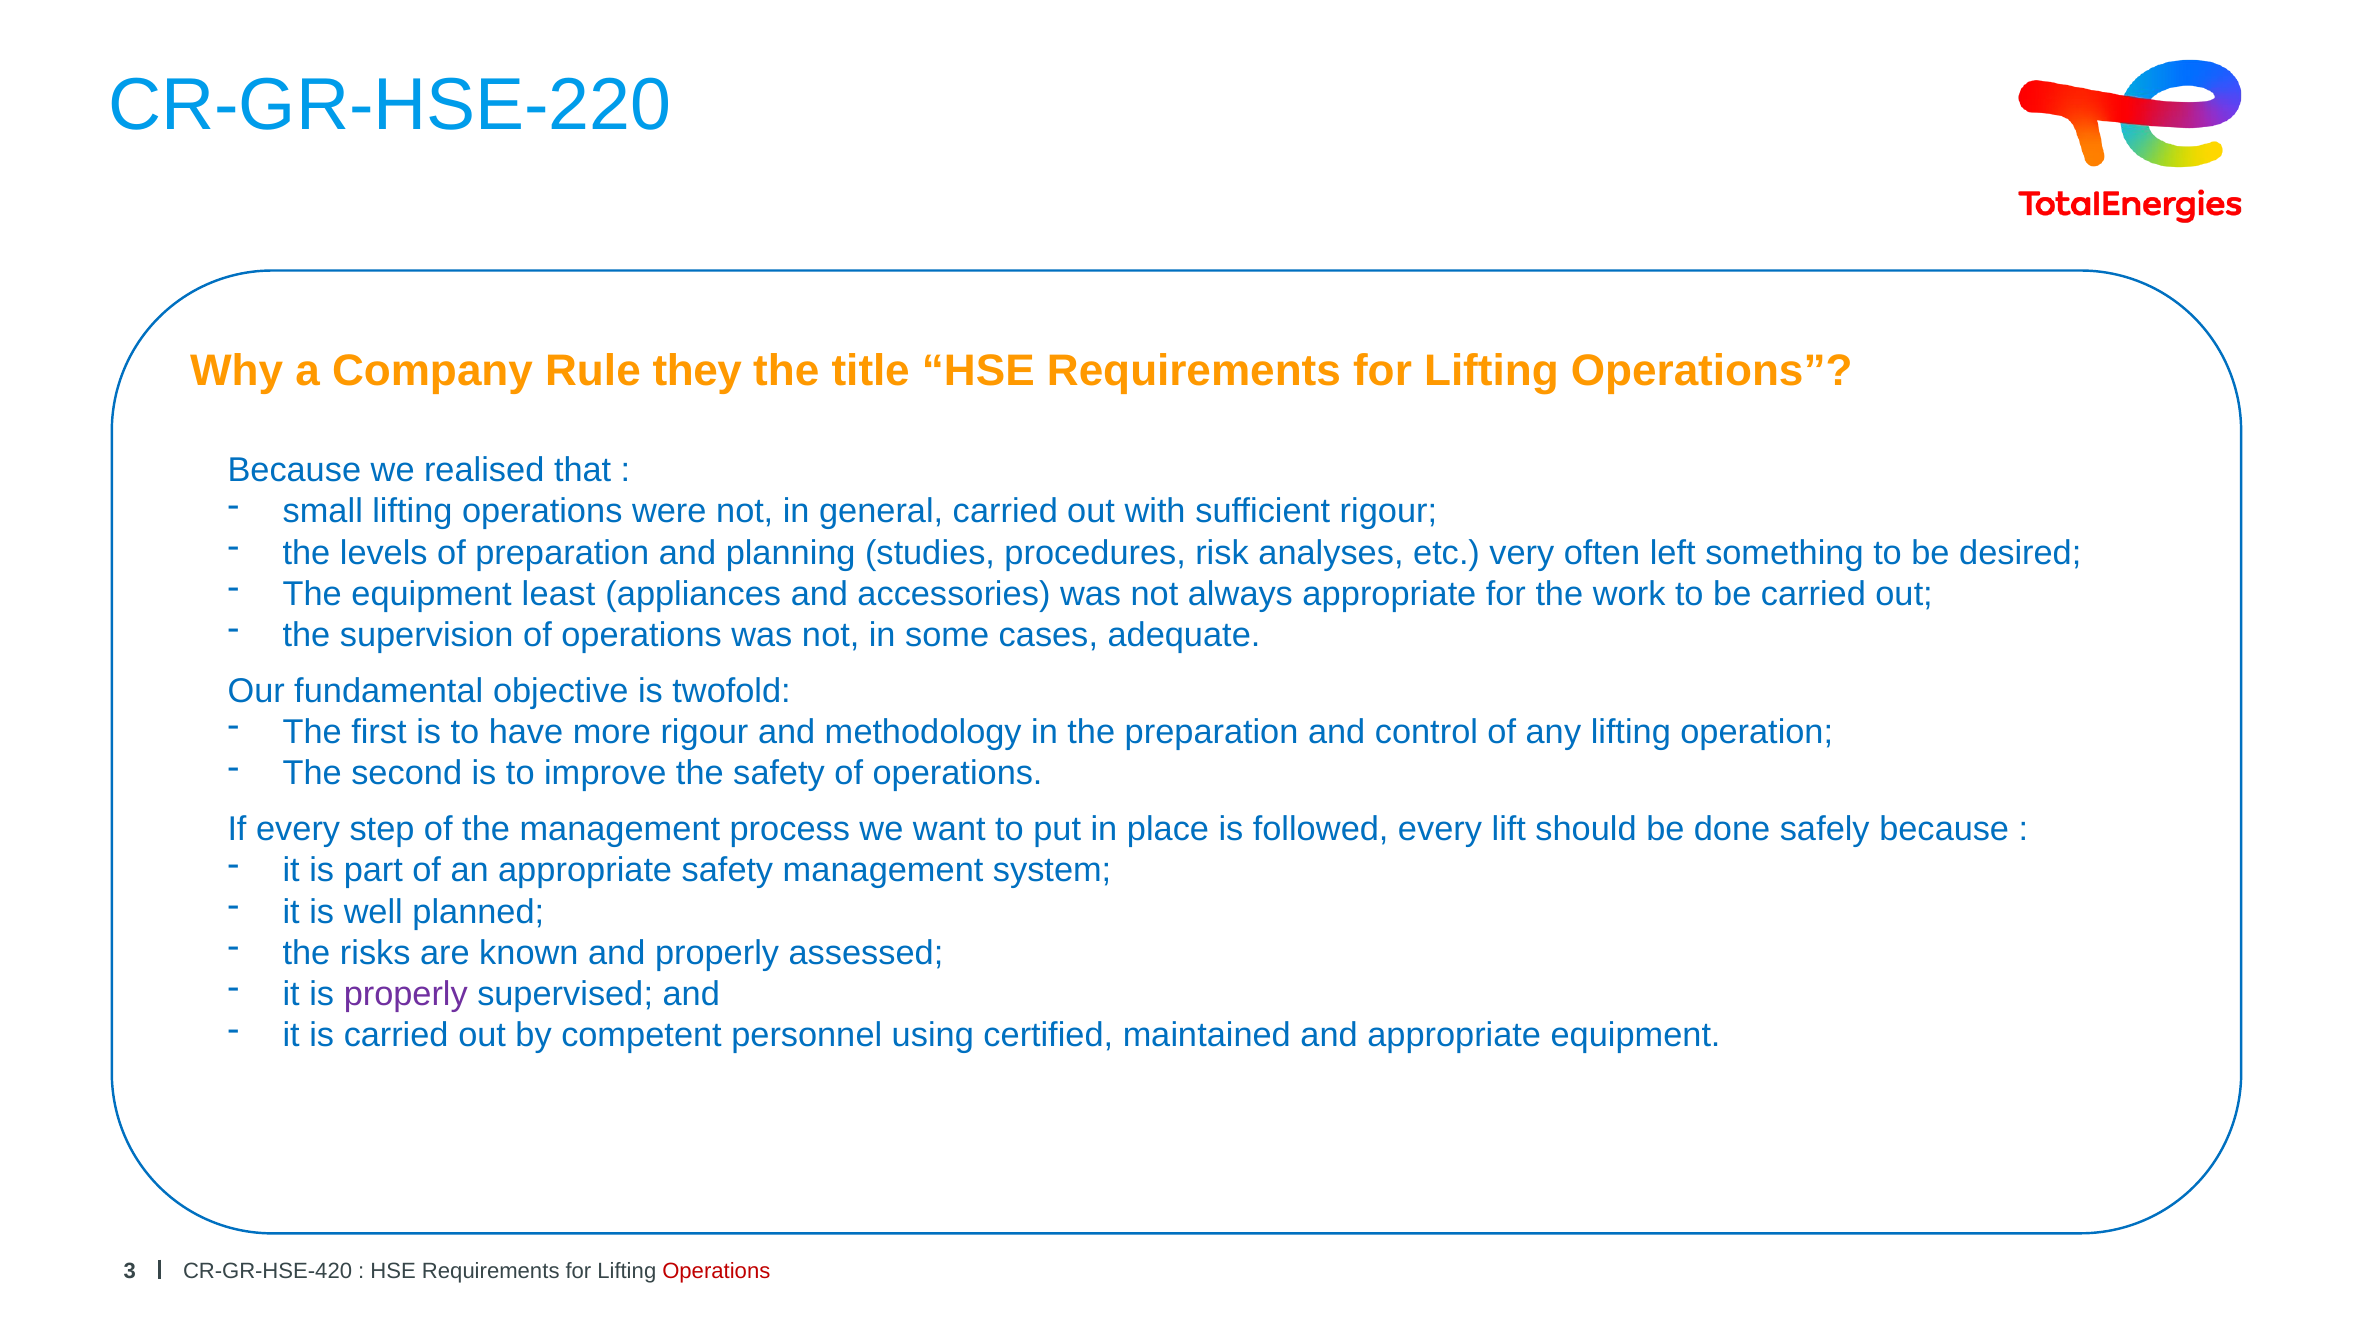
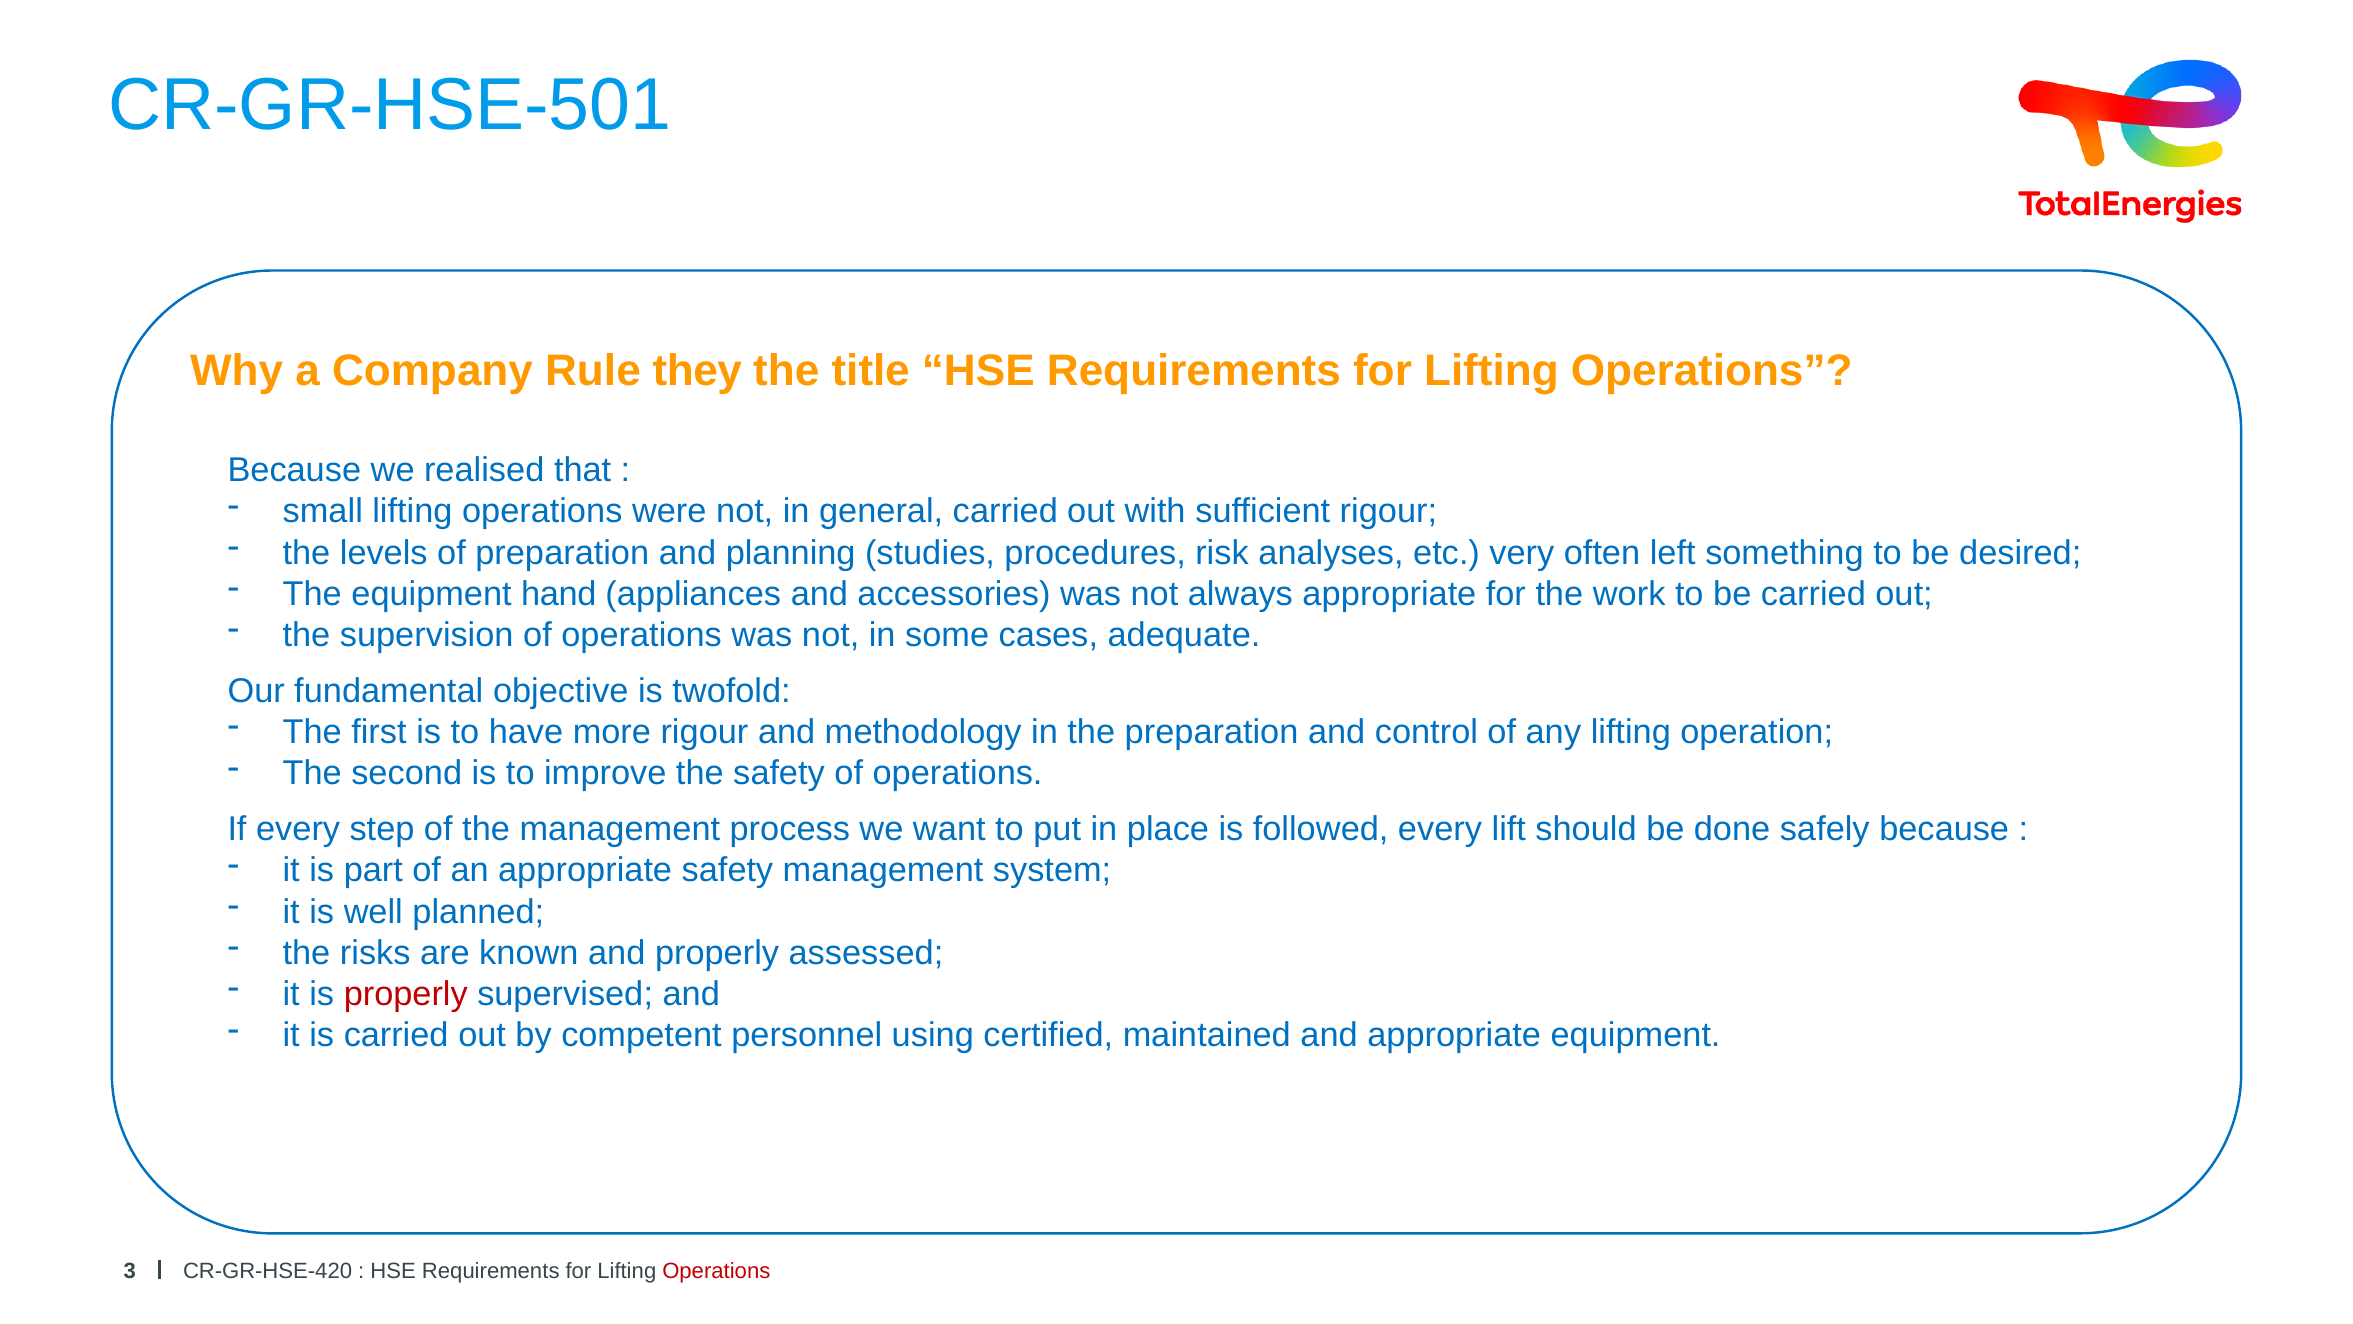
CR-GR-HSE-220: CR-GR-HSE-220 -> CR-GR-HSE-501 (390, 105)
least: least -> hand (559, 594)
properly colour: purple -> red (406, 994)
